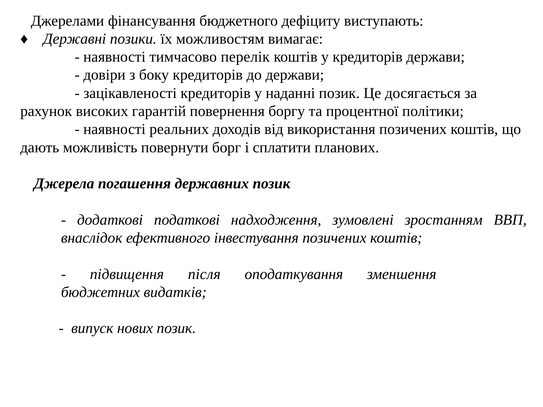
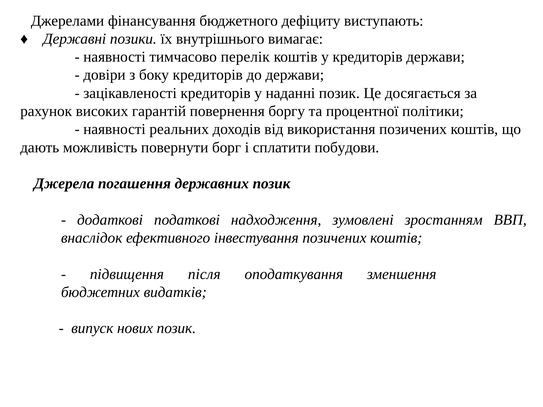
можливостям: можливостям -> внутрішнього (220, 39)
планових: планових -> побудови (347, 147)
